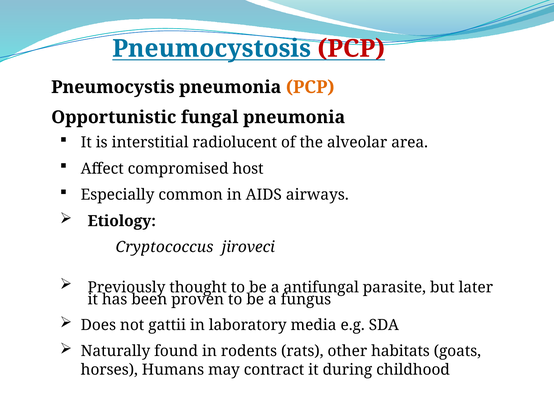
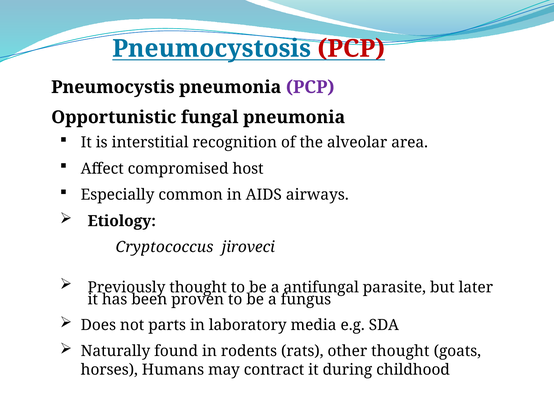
PCP colour: orange -> purple (310, 87)
radiolucent: radiolucent -> recognition (235, 142)
gattii: gattii -> parts (167, 325)
other habitats: habitats -> thought (400, 351)
